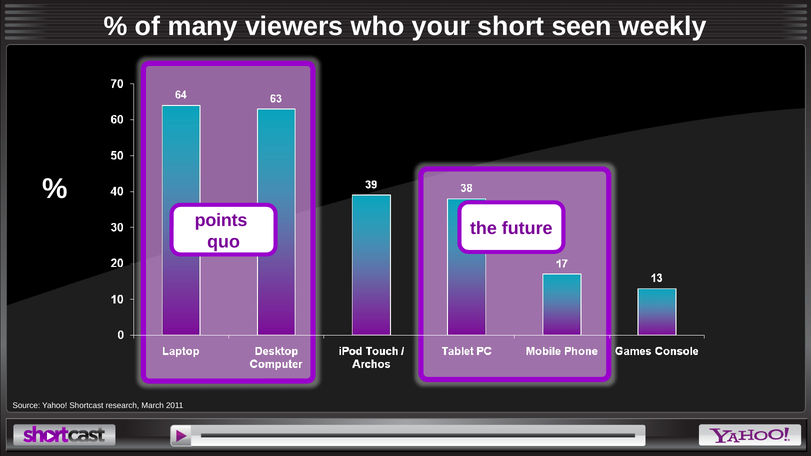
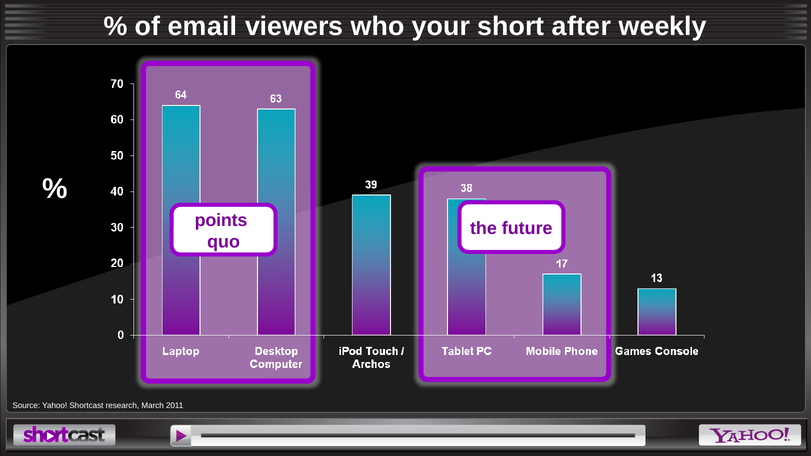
many: many -> email (203, 27)
seen: seen -> after (581, 27)
